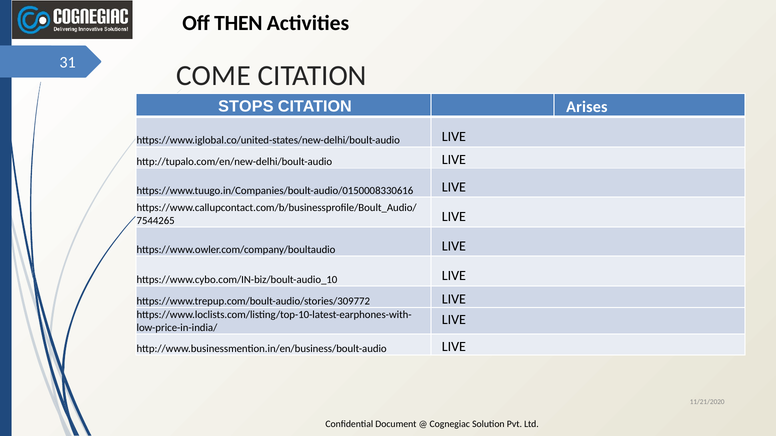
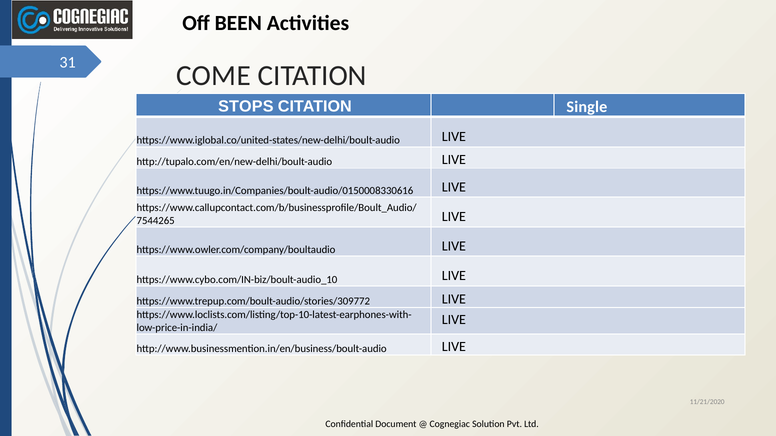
THEN: THEN -> BEEN (238, 23)
Arises: Arises -> Single (587, 107)
